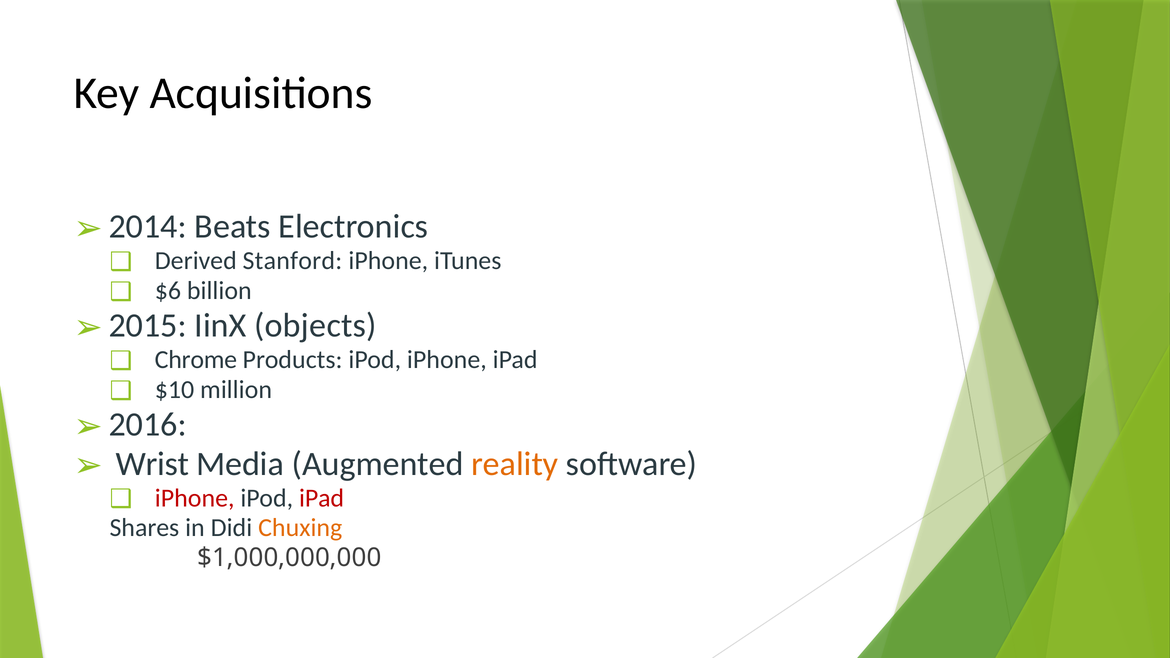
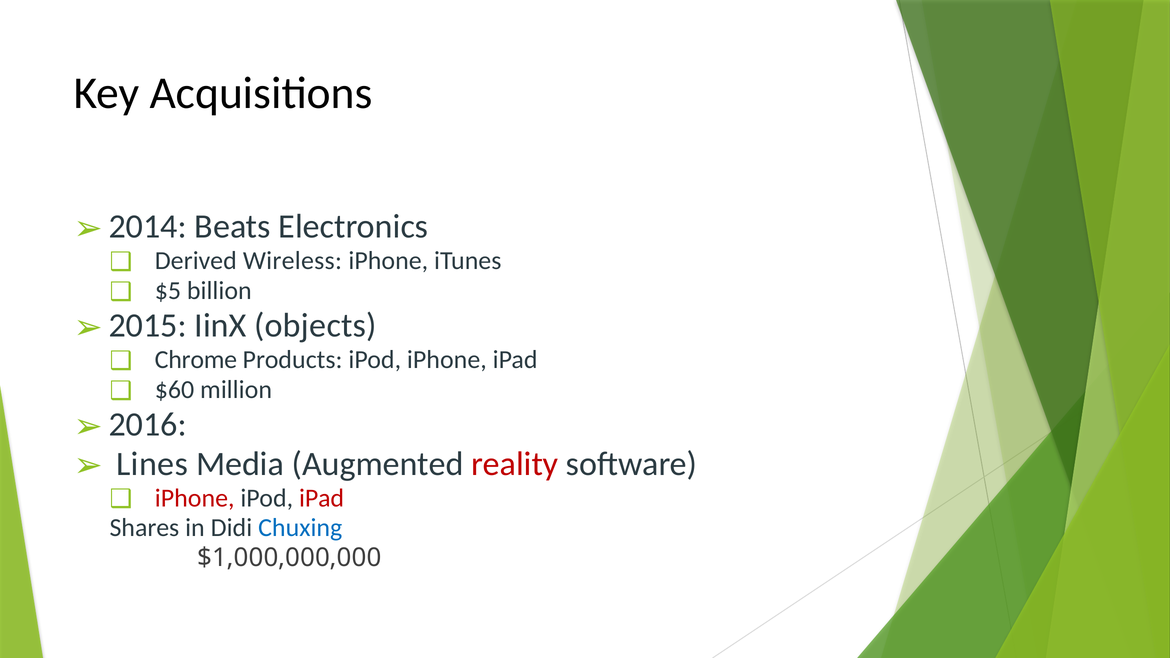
Stanford: Stanford -> Wireless (292, 261)
$6: $6 -> $5 (168, 291)
$10: $10 -> $60 (174, 390)
Wrist: Wrist -> Lines (152, 464)
reality colour: orange -> red (515, 464)
Chuxing colour: orange -> blue (300, 528)
